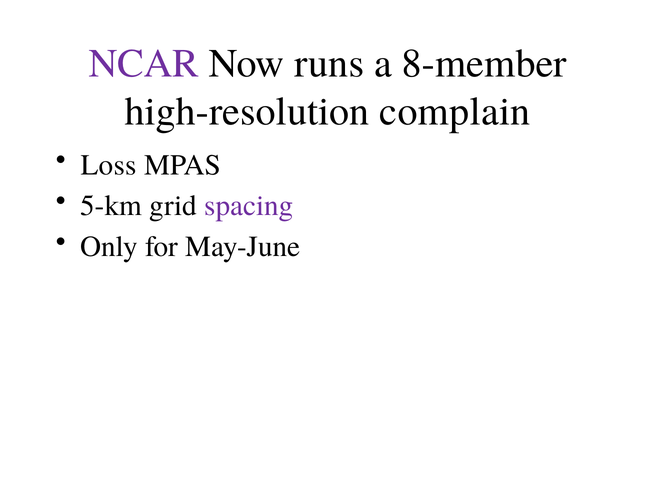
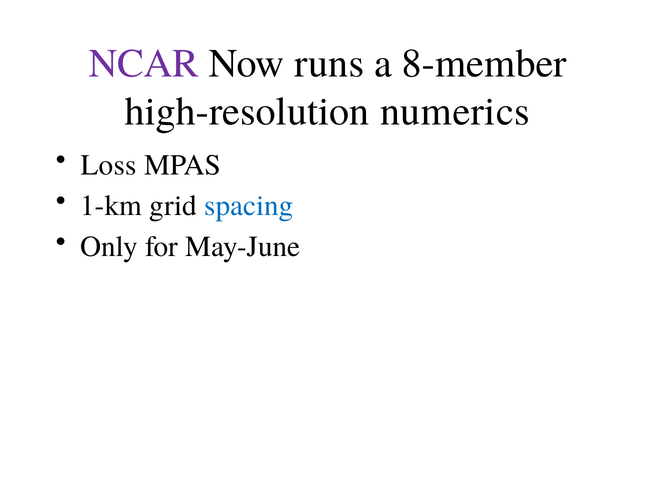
complain: complain -> numerics (455, 112)
5-km: 5-km -> 1-km (111, 206)
spacing colour: purple -> blue (249, 206)
